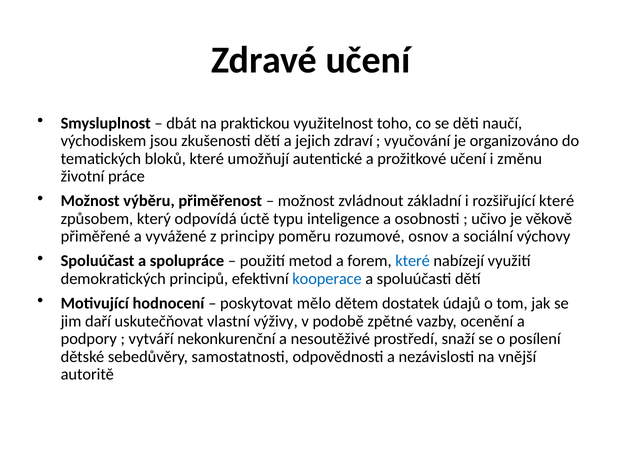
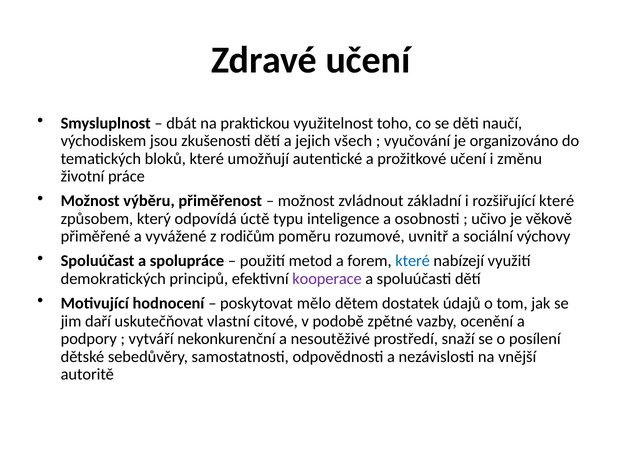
zdraví: zdraví -> všech (353, 141)
principy: principy -> rodičům (247, 236)
osnov: osnov -> uvnitř (428, 236)
kooperace colour: blue -> purple (327, 278)
výživy: výživy -> citové (276, 321)
